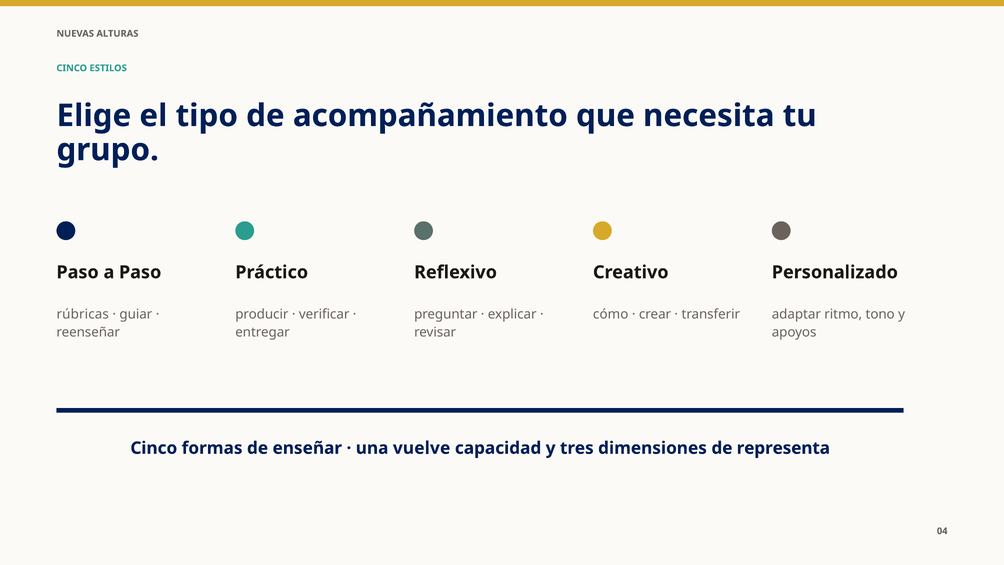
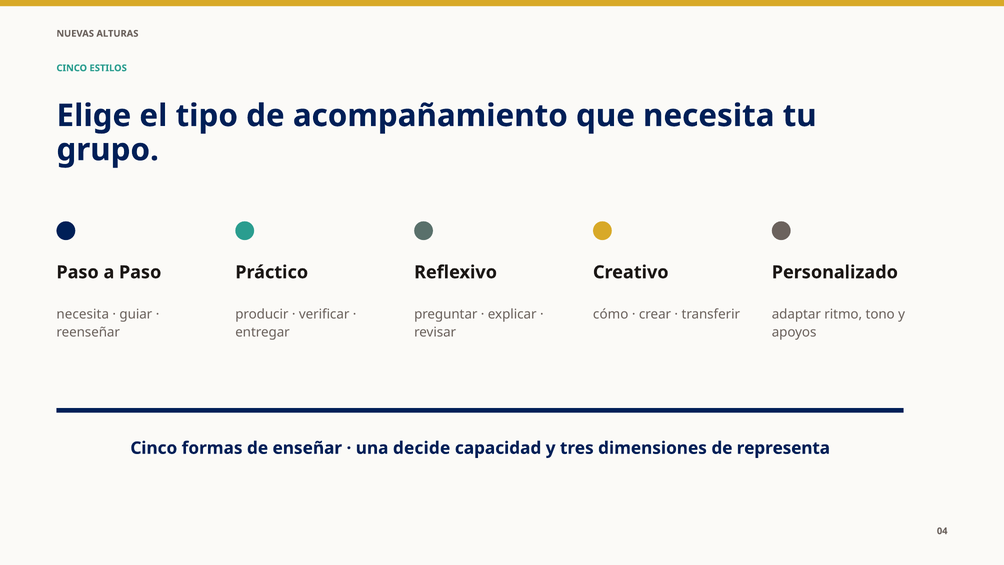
rúbricas: rúbricas -> necesita (83, 314)
vuelve: vuelve -> decide (422, 448)
